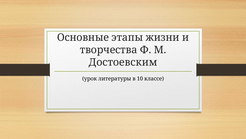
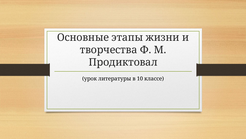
Достоевским: Достоевским -> Продиктовал (123, 62)
